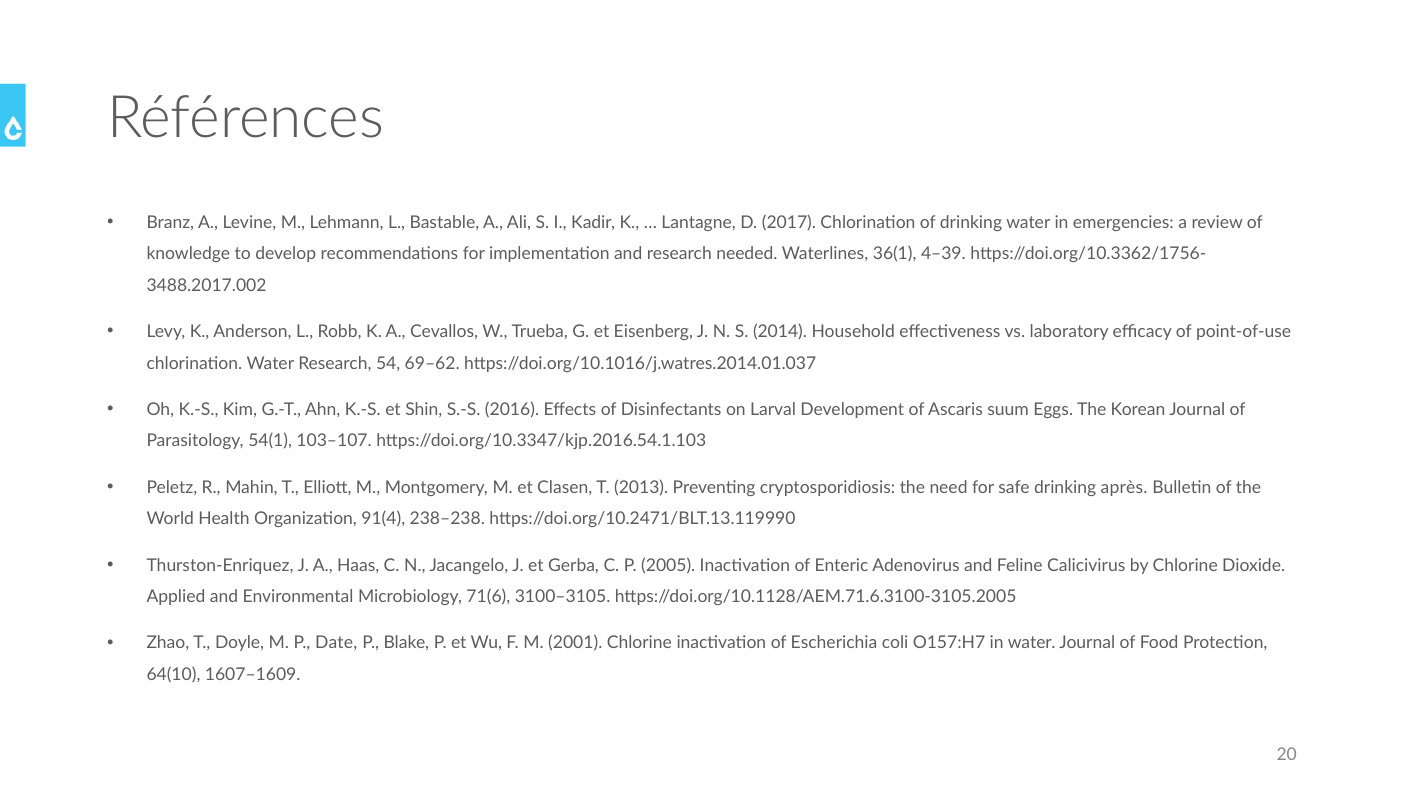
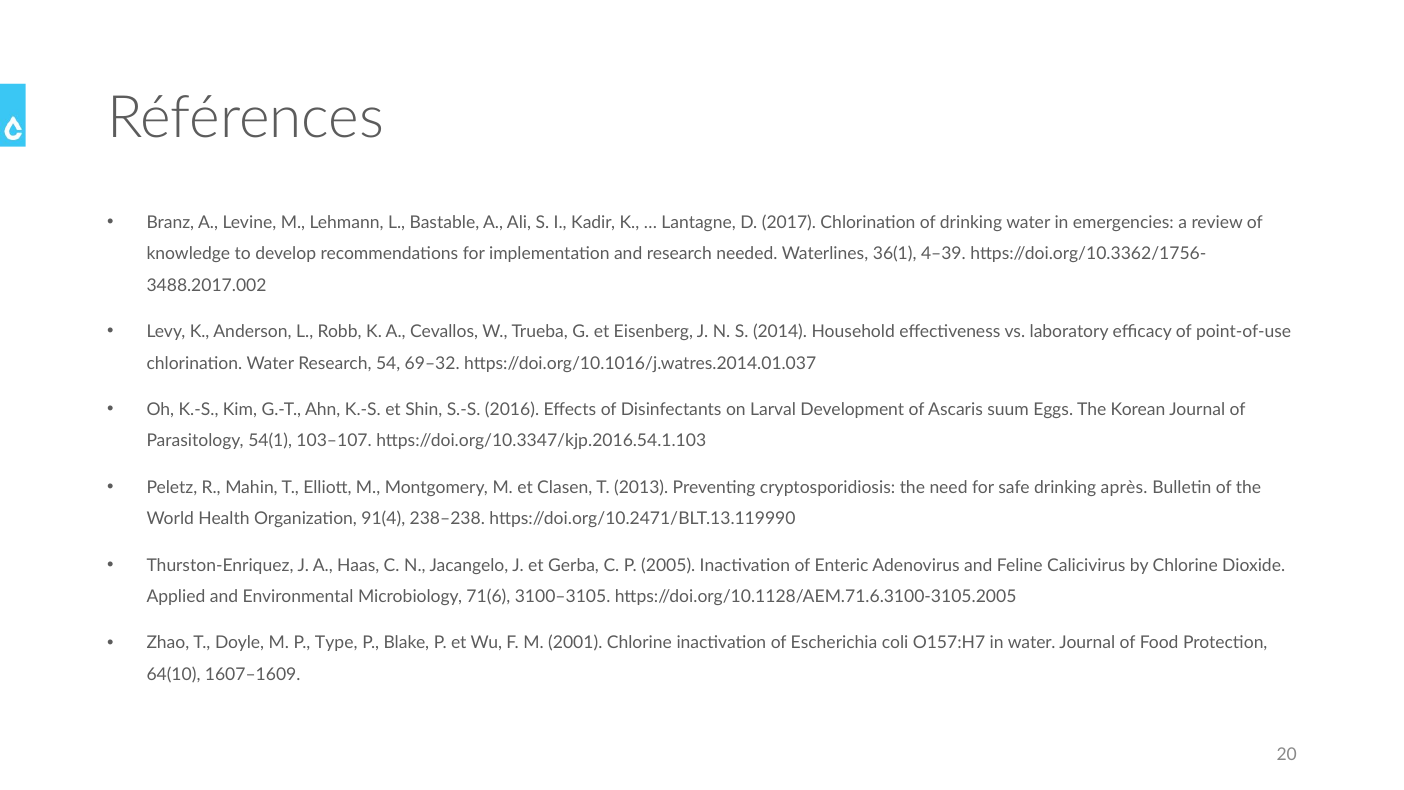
69–62: 69–62 -> 69–32 (432, 363)
Date: Date -> Type (336, 643)
